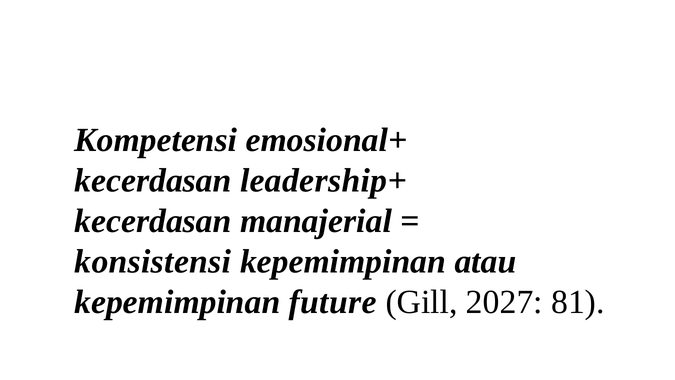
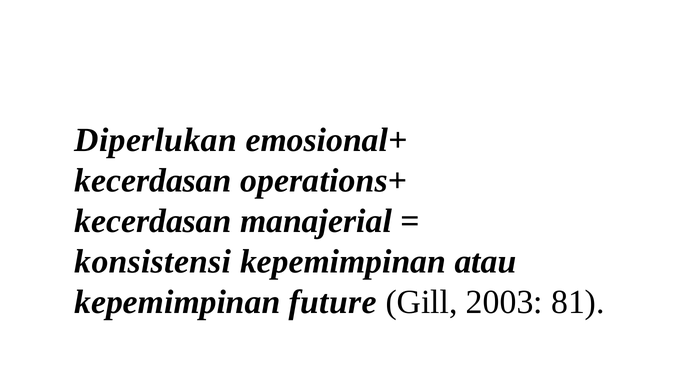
Kompetensi: Kompetensi -> Diperlukan (156, 140)
leadership+: leadership+ -> operations+ (324, 180)
2027: 2027 -> 2003 (504, 302)
